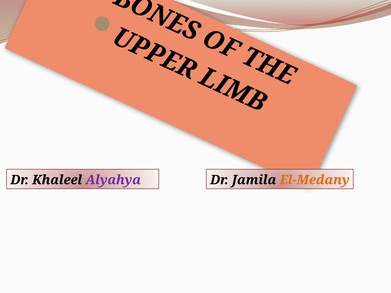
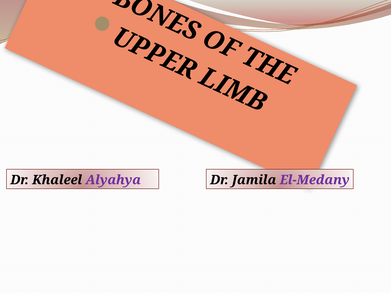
El-Medany colour: orange -> purple (315, 180)
